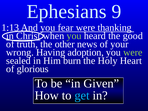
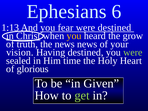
9: 9 -> 6 (116, 11)
were thanking: thanking -> destined (114, 28)
you colour: light green -> yellow (74, 36)
good: good -> grow (133, 36)
the other: other -> news (65, 44)
wrong: wrong -> vision (20, 52)
Having adoption: adoption -> destined (86, 52)
burn: burn -> time (72, 61)
get colour: light blue -> light green (82, 95)
